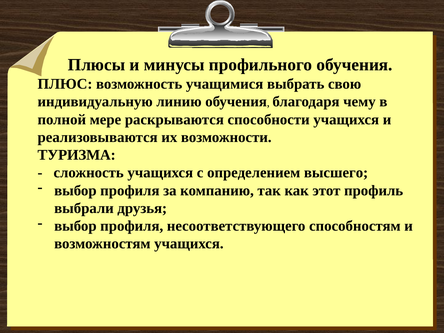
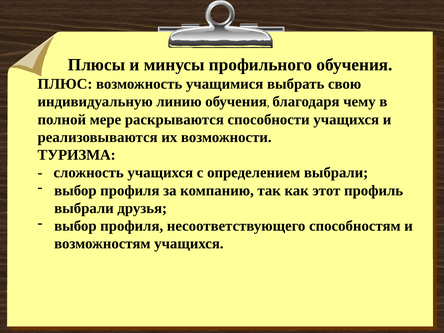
определением высшего: высшего -> выбрали (336, 173)
